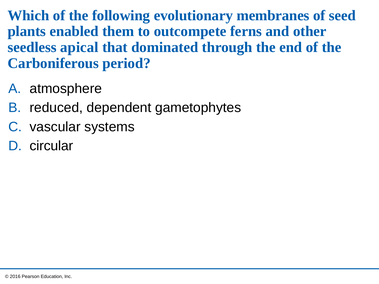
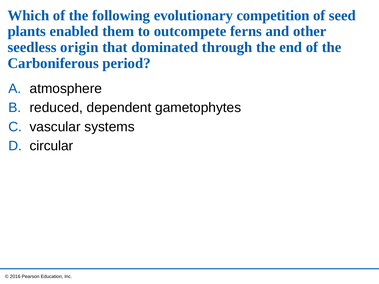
membranes: membranes -> competition (273, 15)
apical: apical -> origin (79, 47)
